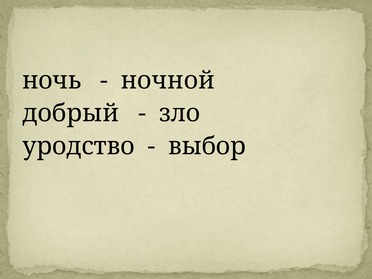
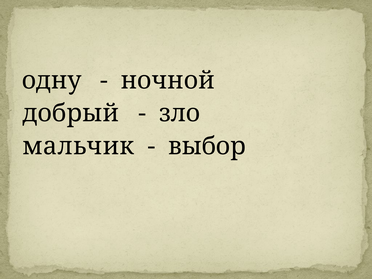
ночь: ночь -> одну (52, 80)
уродство: уродство -> мальчик (78, 146)
